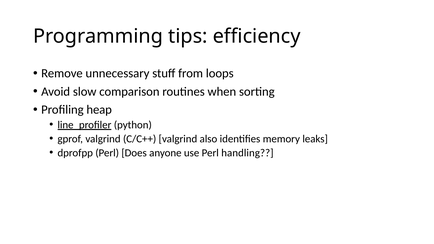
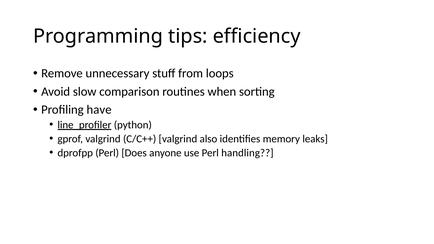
heap: heap -> have (99, 110)
